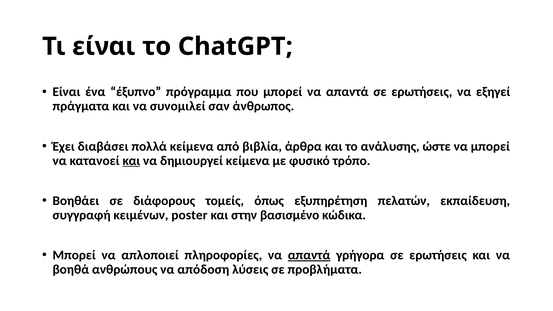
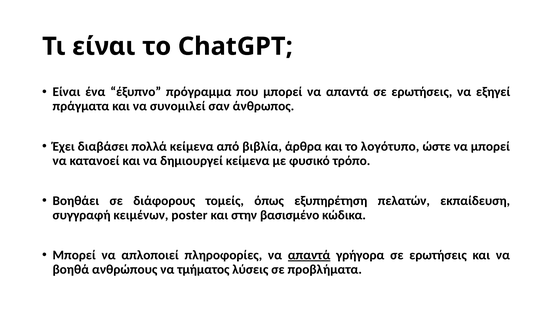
ανάλυσης: ανάλυσης -> λογότυπο (390, 146)
και underline: present -> none (131, 161)
απόδοση: απόδοση -> τμήματος (203, 270)
